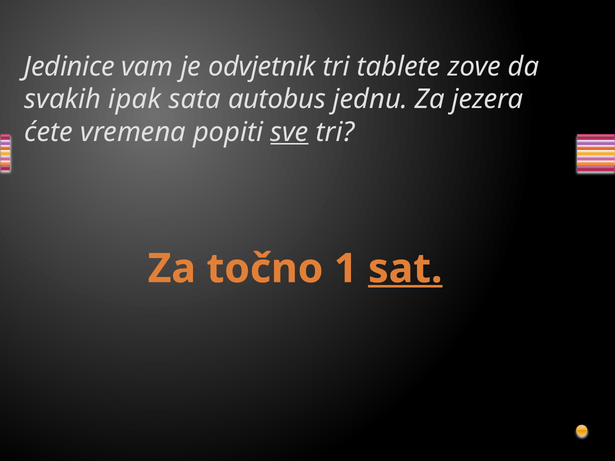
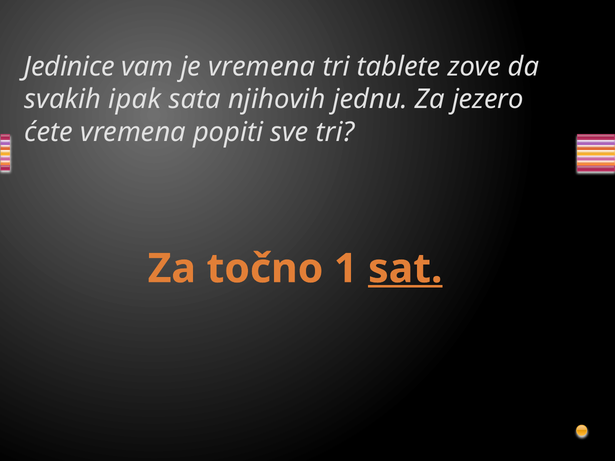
je odvjetnik: odvjetnik -> vremena (262, 67)
autobus: autobus -> njihovih (277, 99)
jezera: jezera -> jezero (488, 99)
sve underline: present -> none (290, 132)
